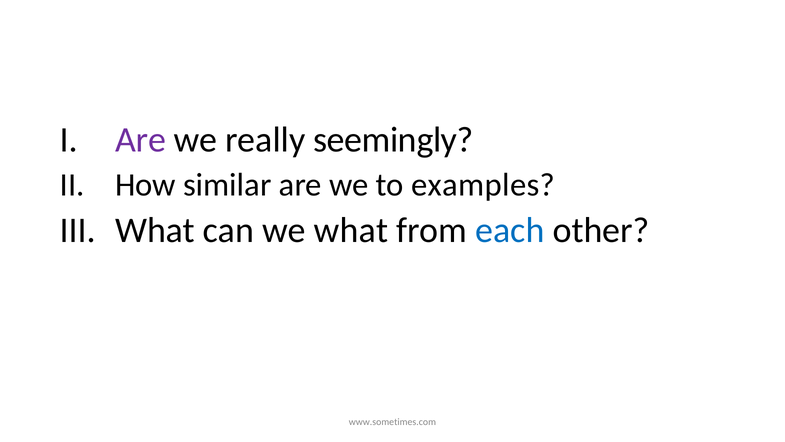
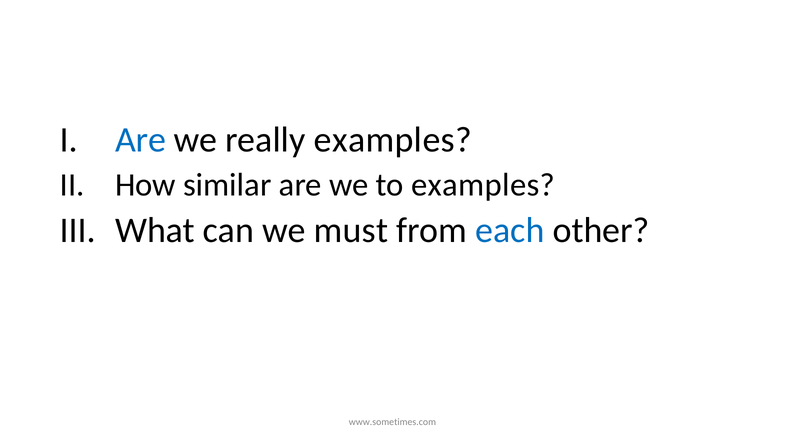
Are colour: purple -> blue (140, 140)
really seemingly: seemingly -> examples (393, 140)
we what: what -> must (351, 230)
